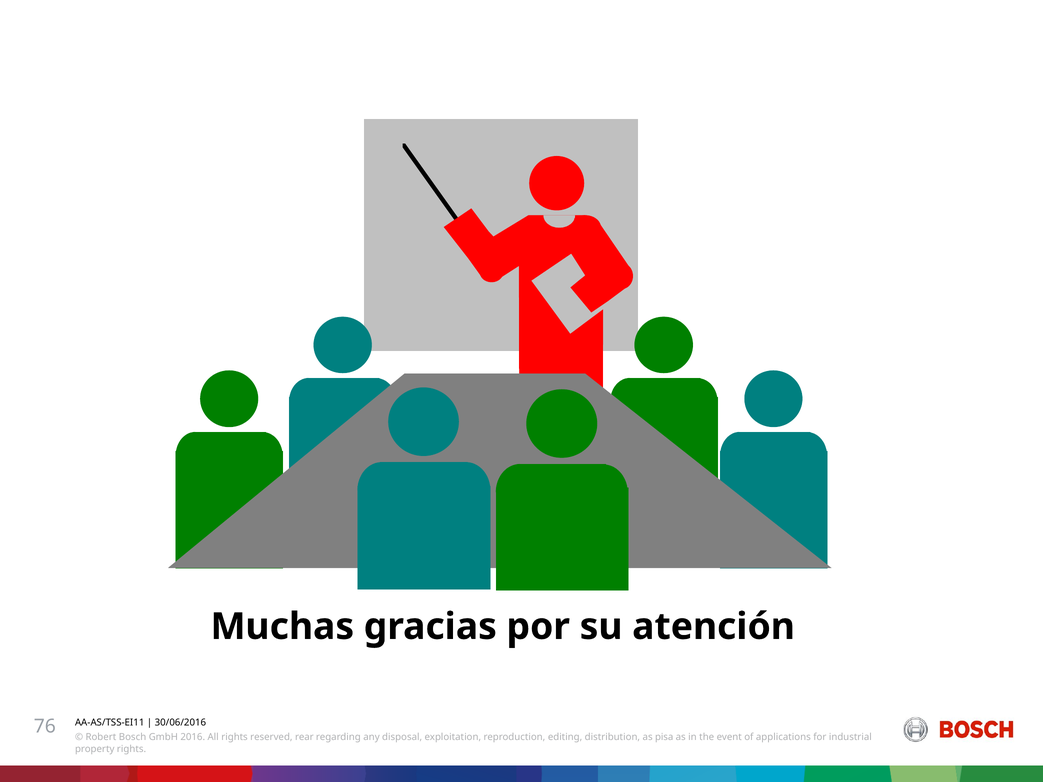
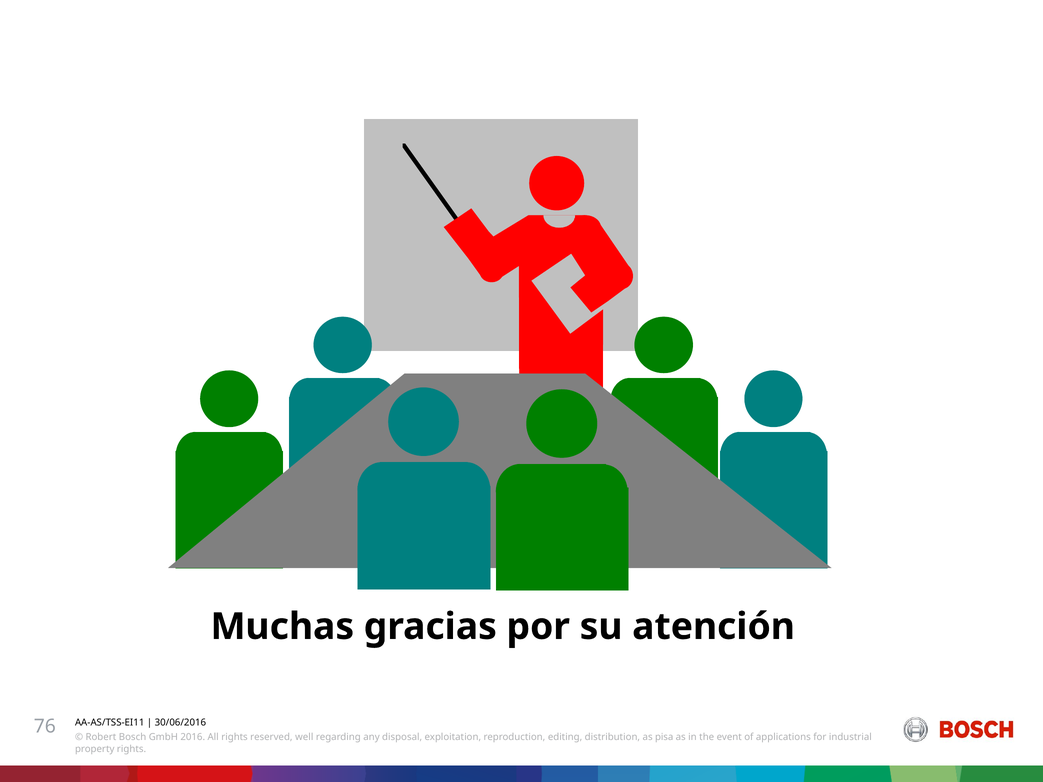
rear: rear -> well (304, 737)
